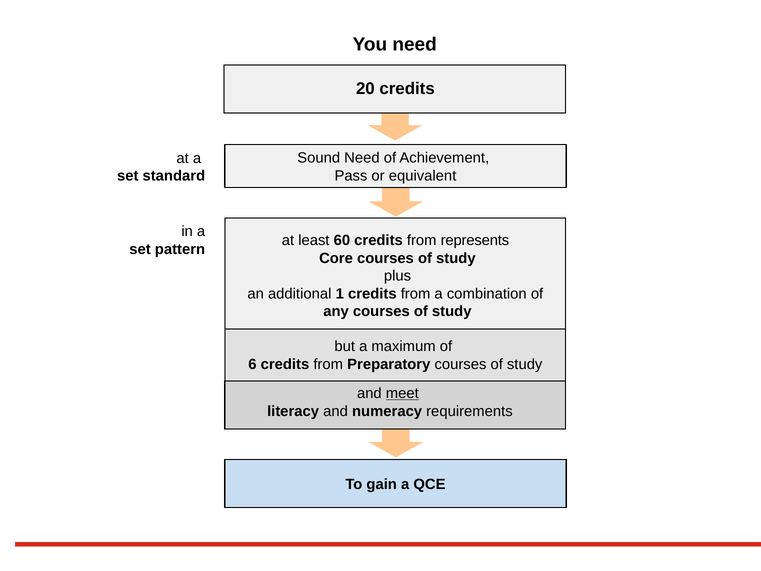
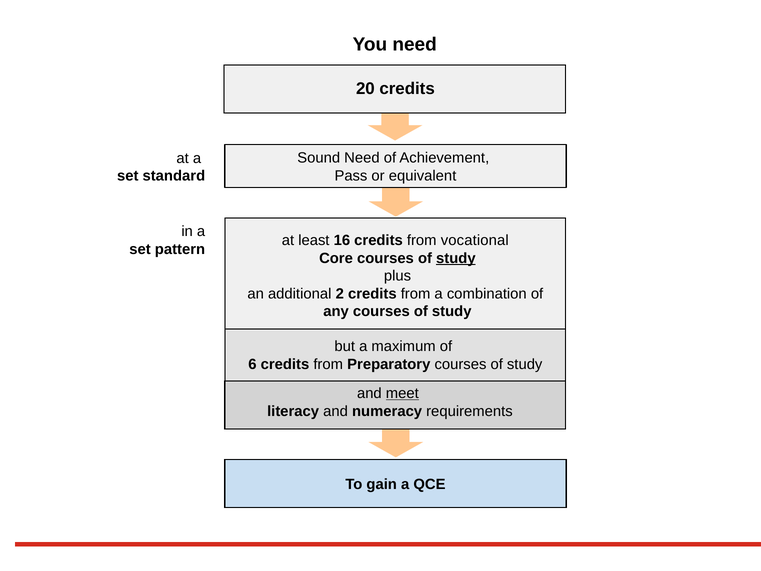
60: 60 -> 16 (342, 240)
represents: represents -> vocational (475, 240)
study underline: none -> present (456, 258)
1: 1 -> 2 (340, 294)
